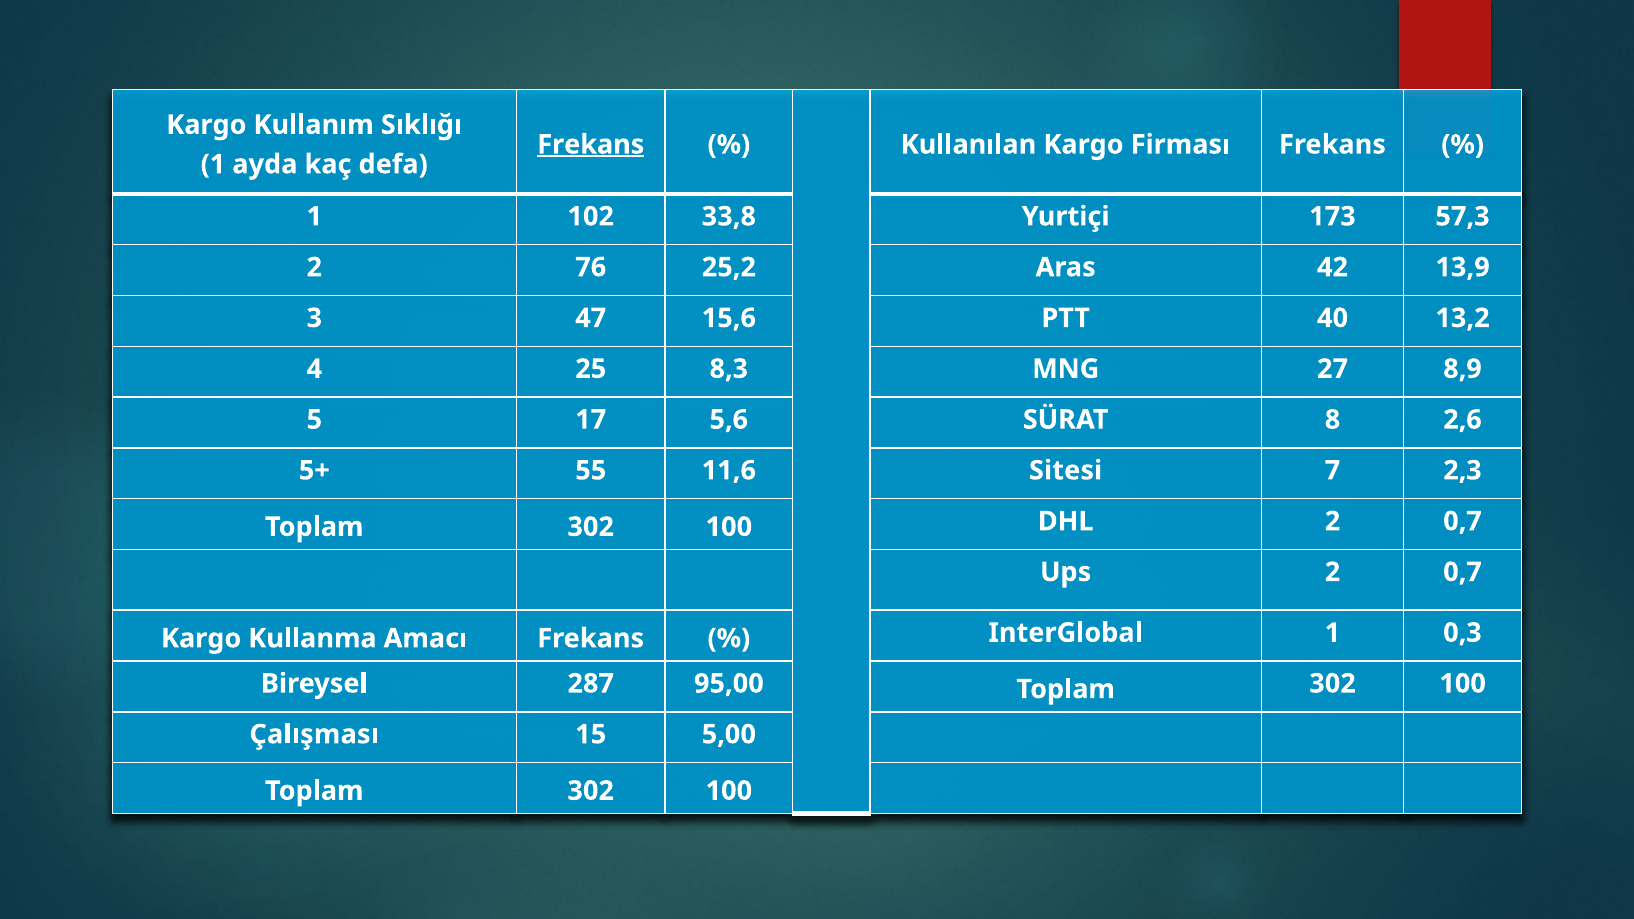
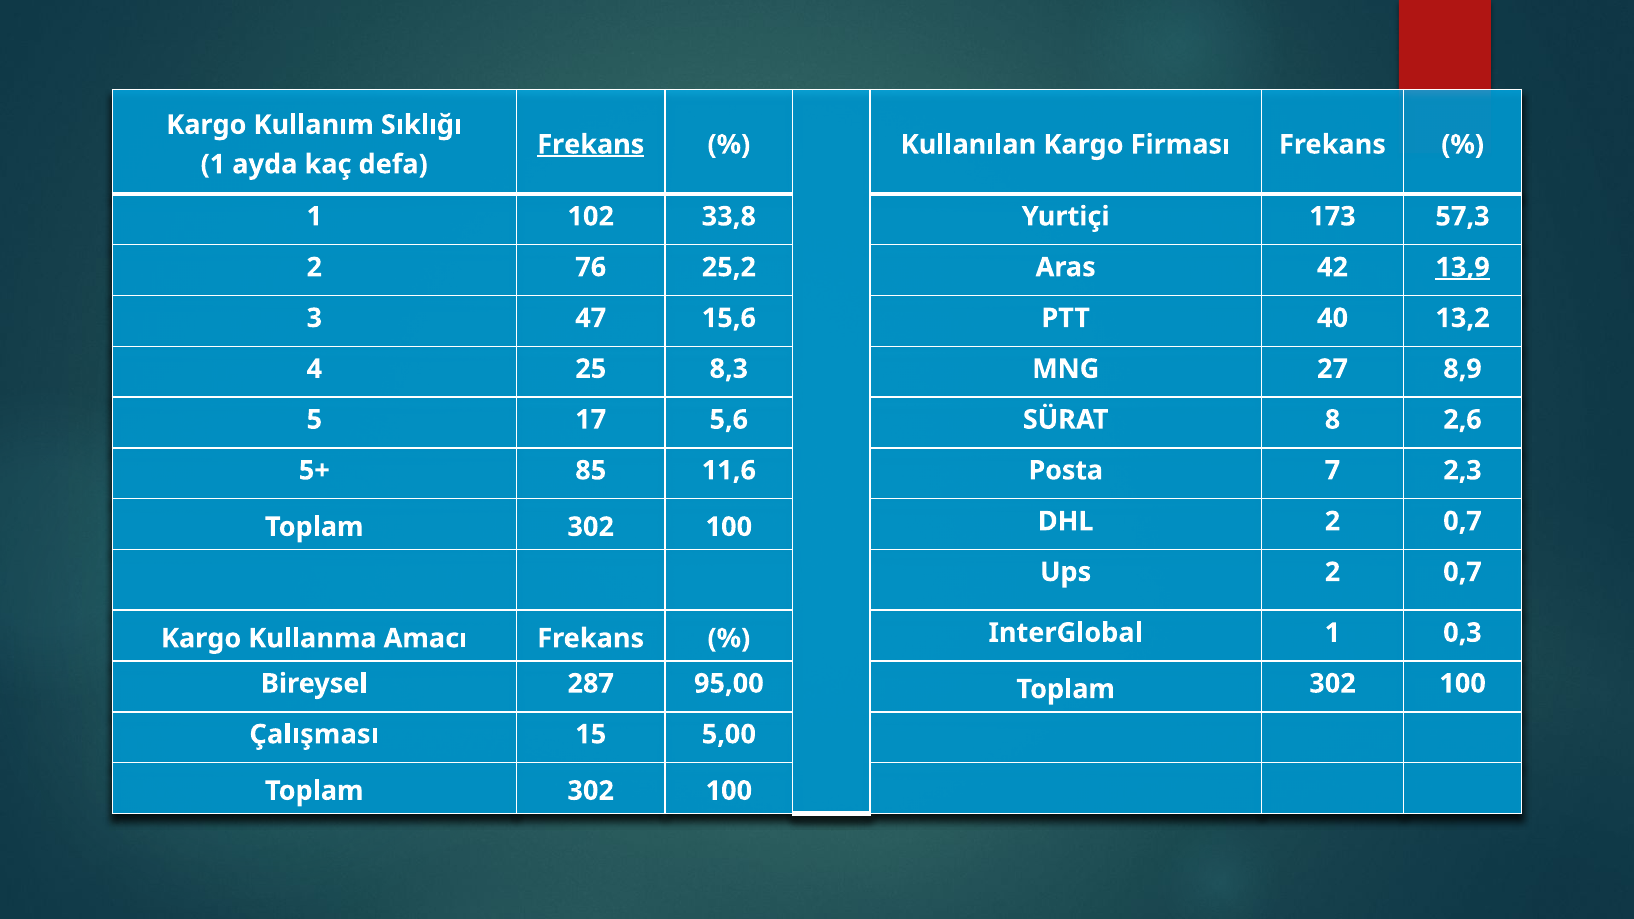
13,9 underline: none -> present (1463, 267)
55: 55 -> 85 (591, 471)
Sitesi: Sitesi -> Posta (1066, 471)
